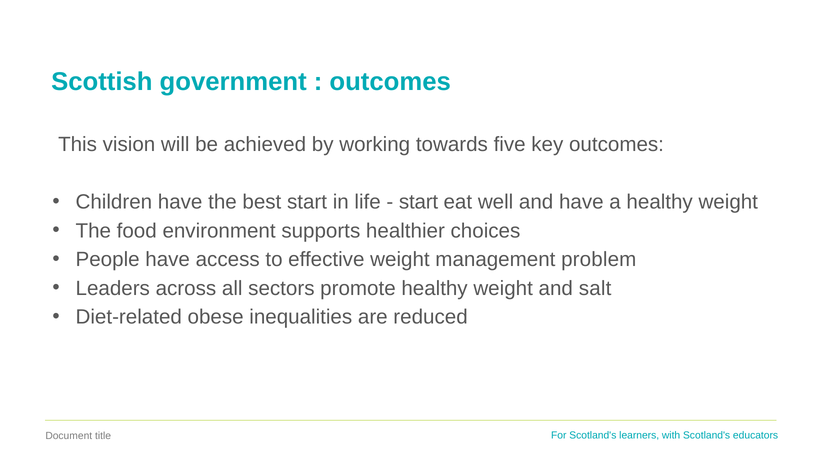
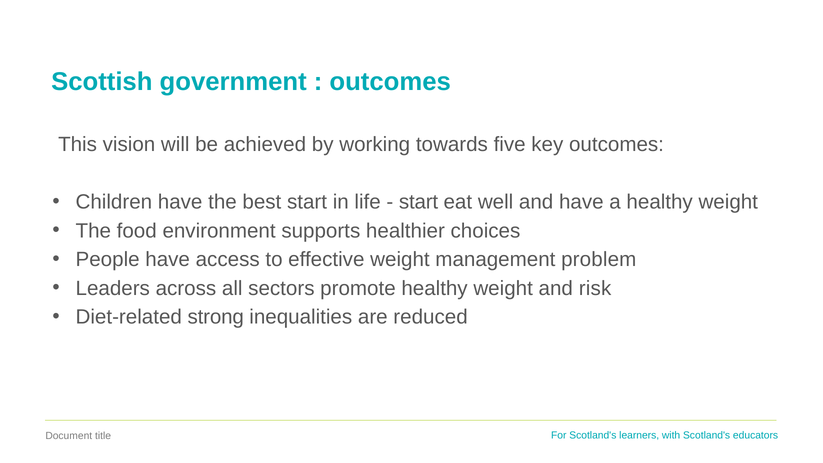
salt: salt -> risk (595, 288)
obese: obese -> strong (216, 317)
